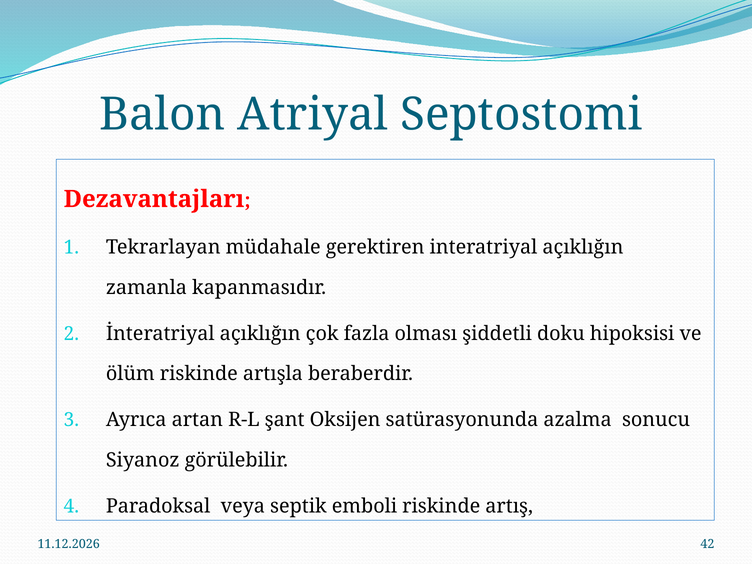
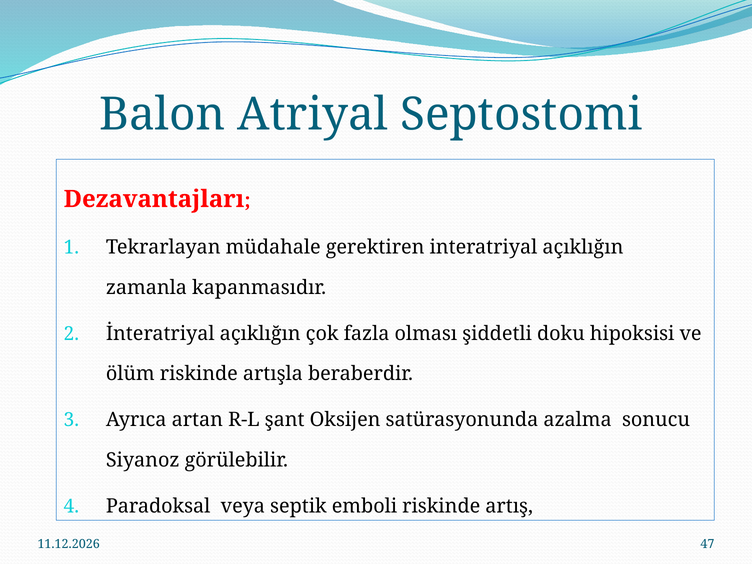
42: 42 -> 47 (707, 544)
